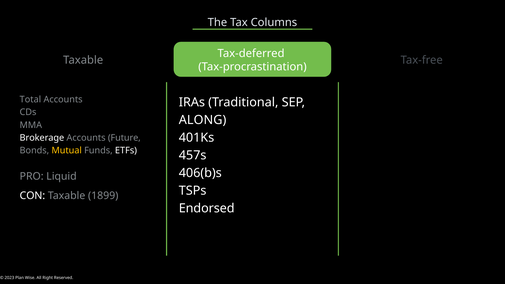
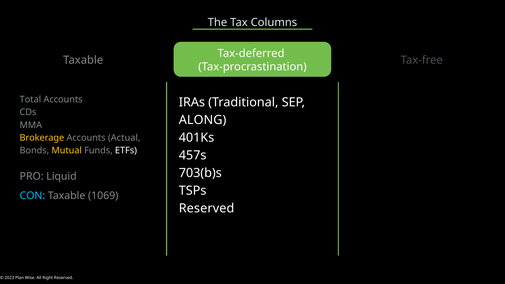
Brokerage colour: white -> yellow (42, 138)
Future: Future -> Actual (124, 138)
406(b)s: 406(b)s -> 703(b)s (200, 173)
CON colour: white -> light blue (32, 196)
1899: 1899 -> 1069 (103, 196)
Endorsed: Endorsed -> Reserved (207, 208)
